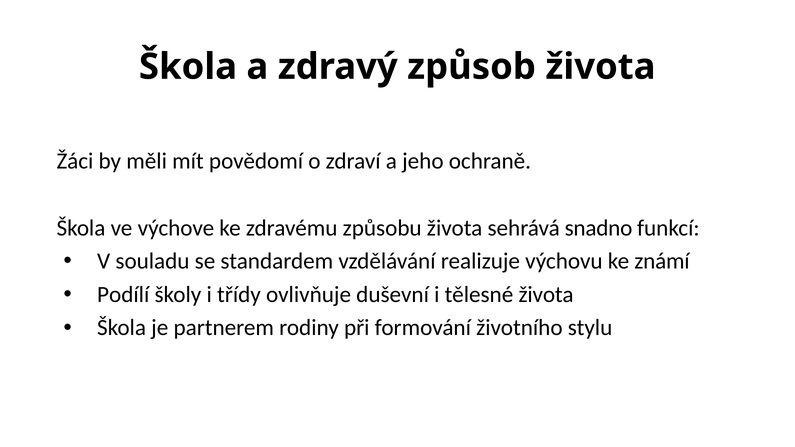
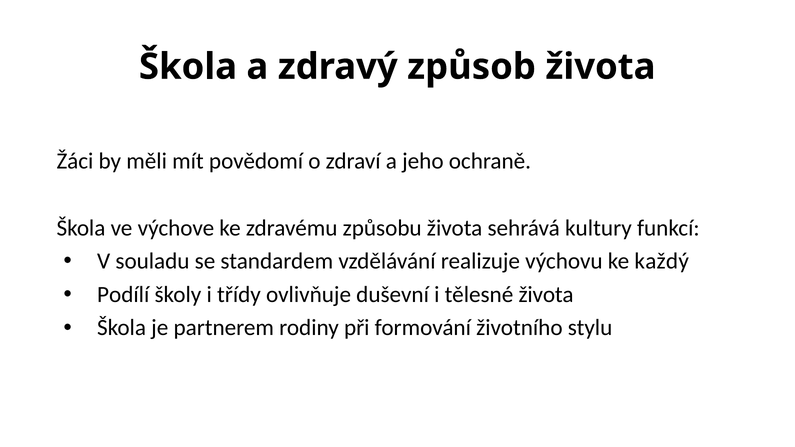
snadno: snadno -> kultury (598, 228)
známí: známí -> každý (662, 261)
